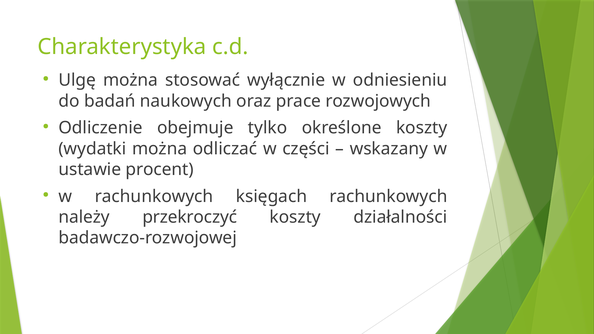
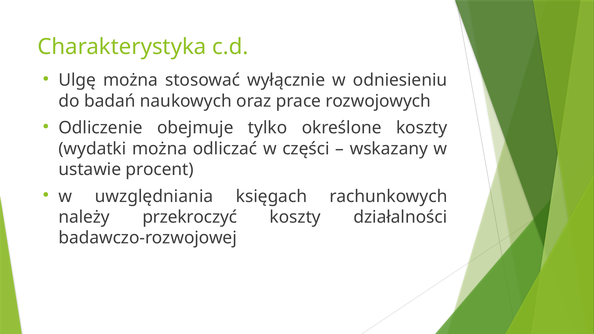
w rachunkowych: rachunkowych -> uwzględniania (154, 196)
